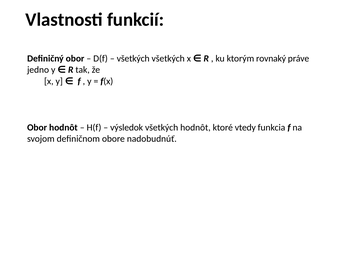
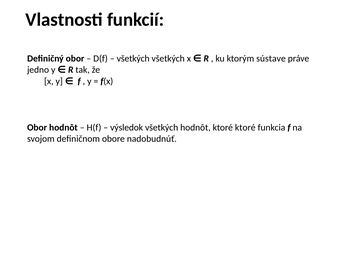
rovnaký: rovnaký -> sústave (271, 58)
ktoré vtedy: vtedy -> ktoré (245, 127)
